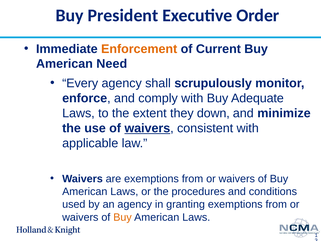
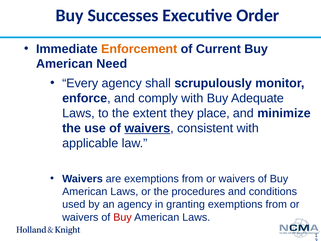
President: President -> Successes (123, 15)
down: down -> place (213, 113)
Buy colour: orange -> red (122, 217)
